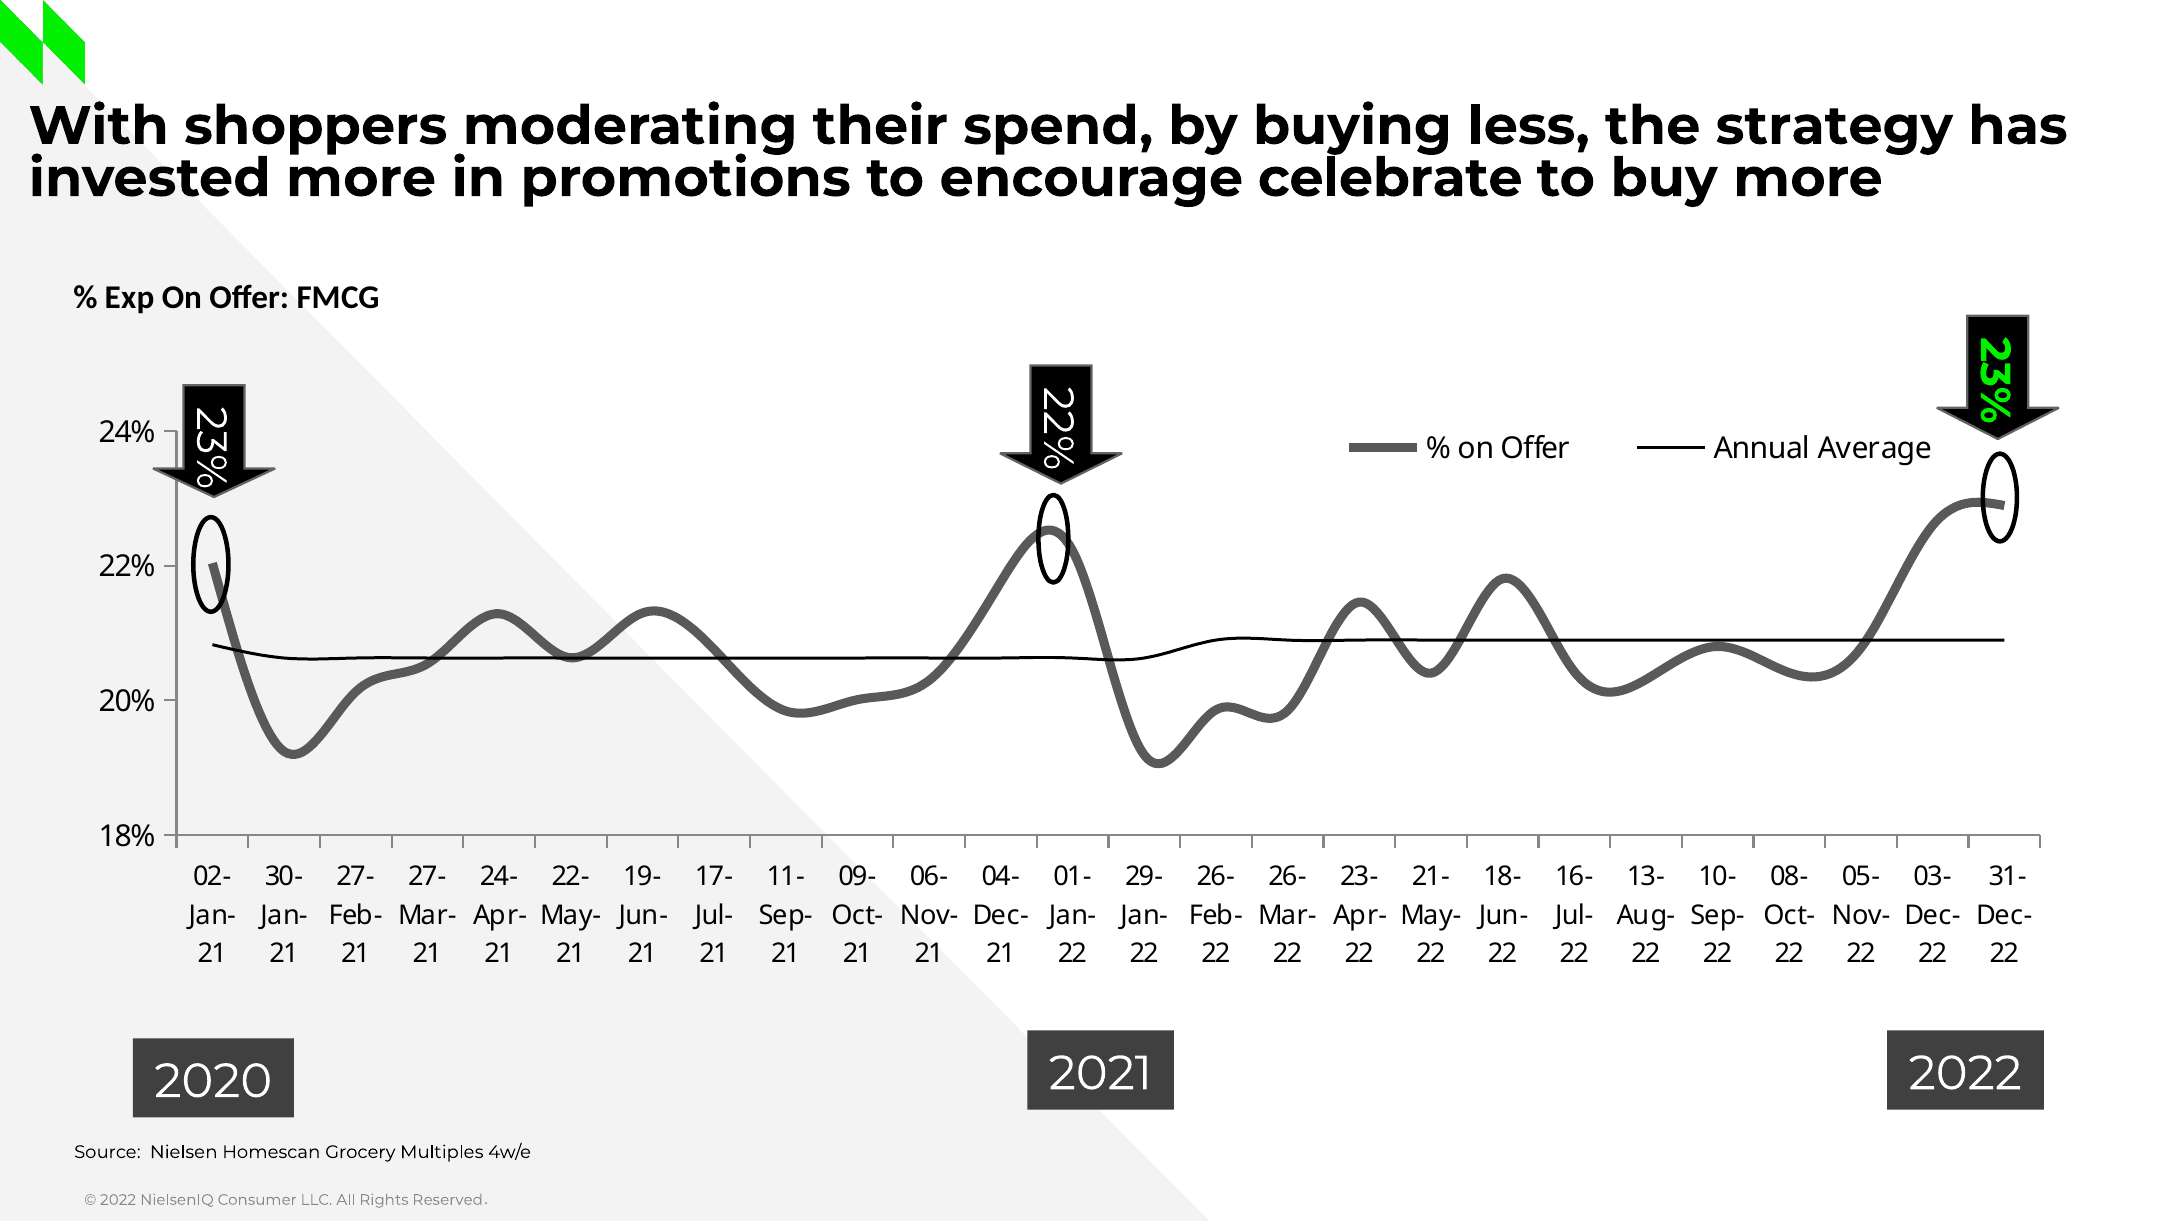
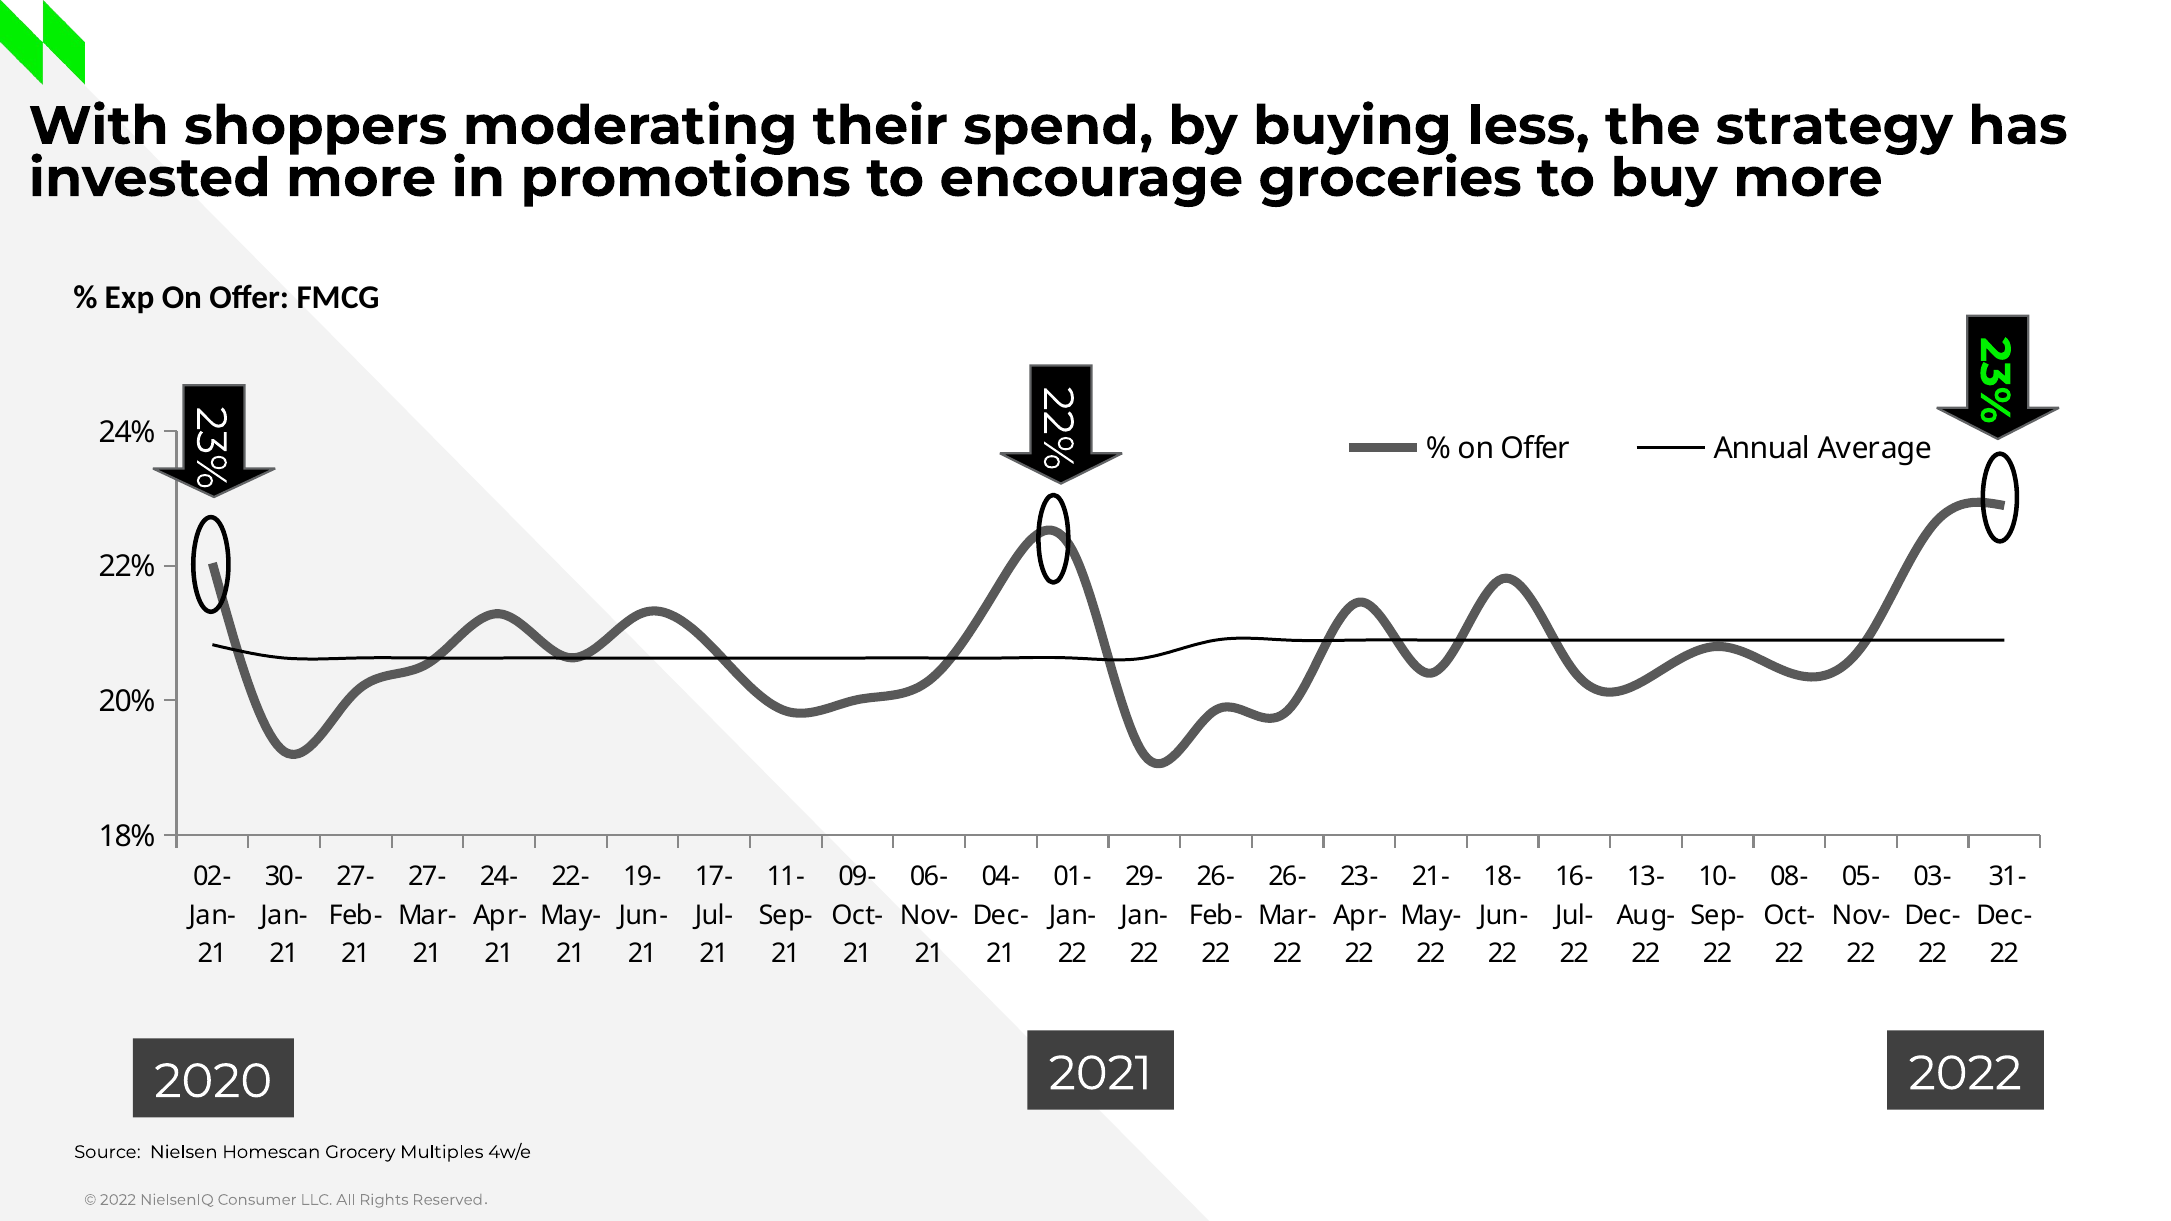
celebrate: celebrate -> groceries (1390, 178)
